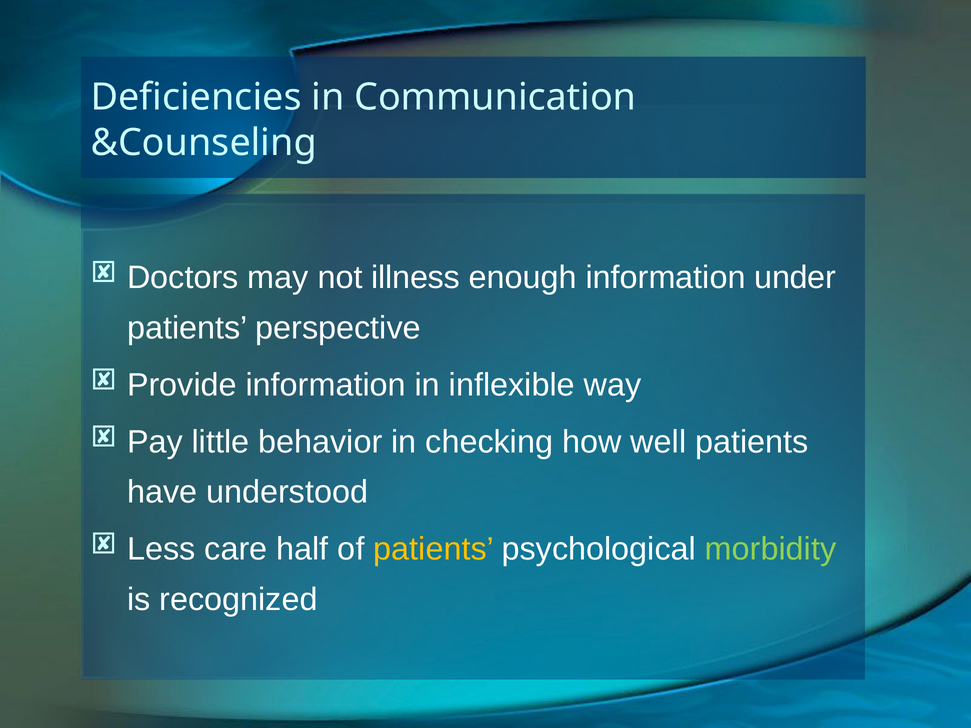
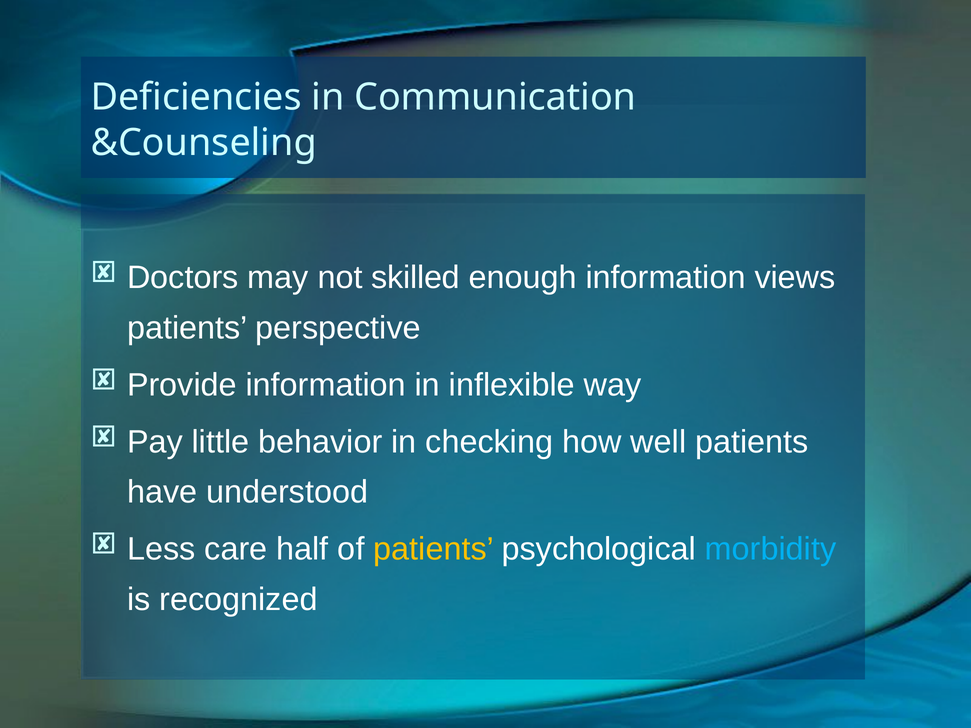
illness: illness -> skilled (416, 278)
under: under -> views (795, 278)
morbidity colour: light green -> light blue (771, 549)
